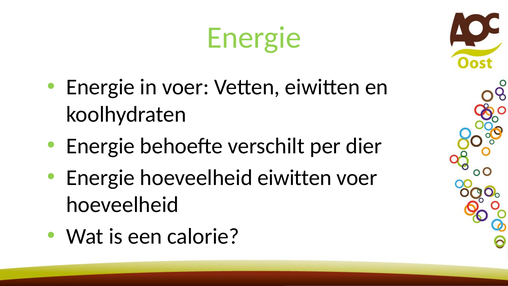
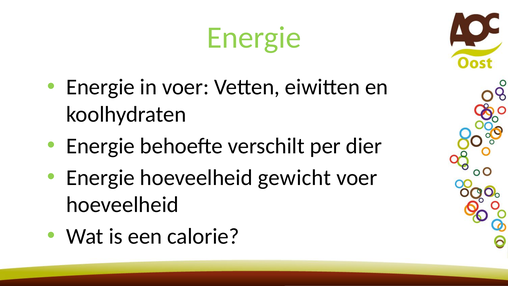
hoeveelheid eiwitten: eiwitten -> gewicht (294, 177)
